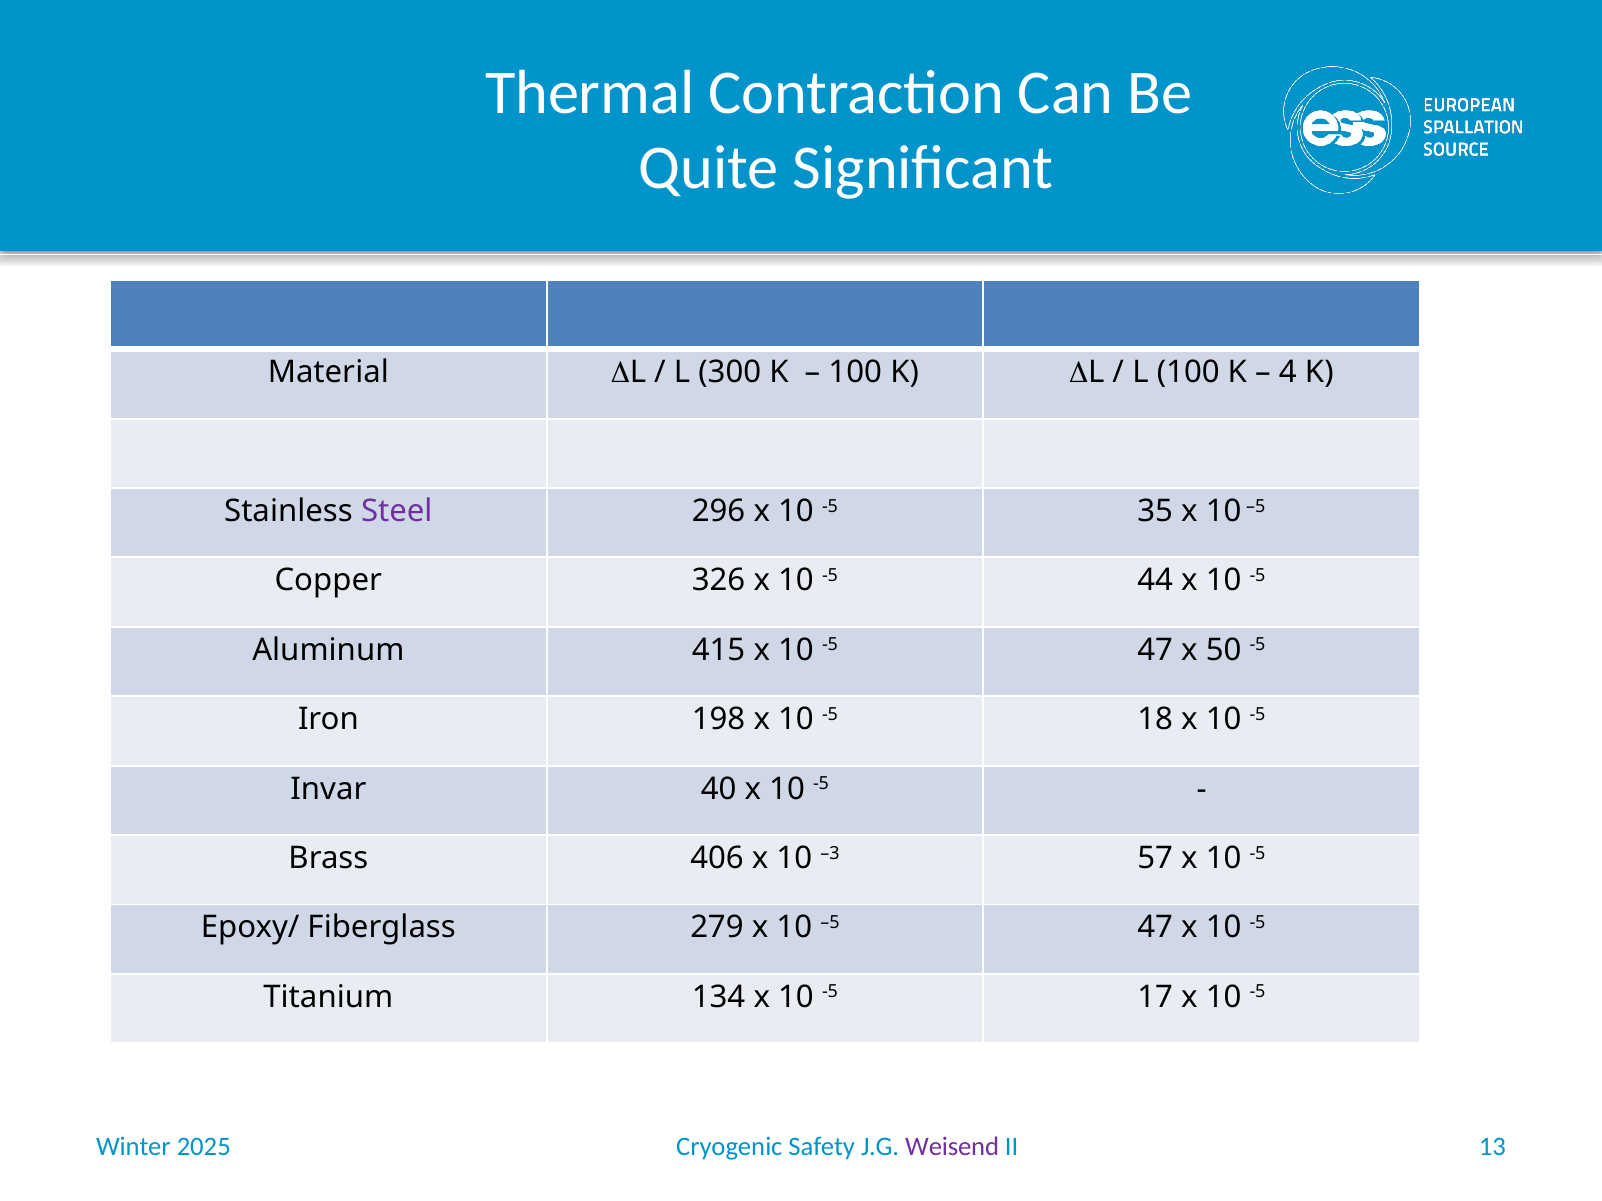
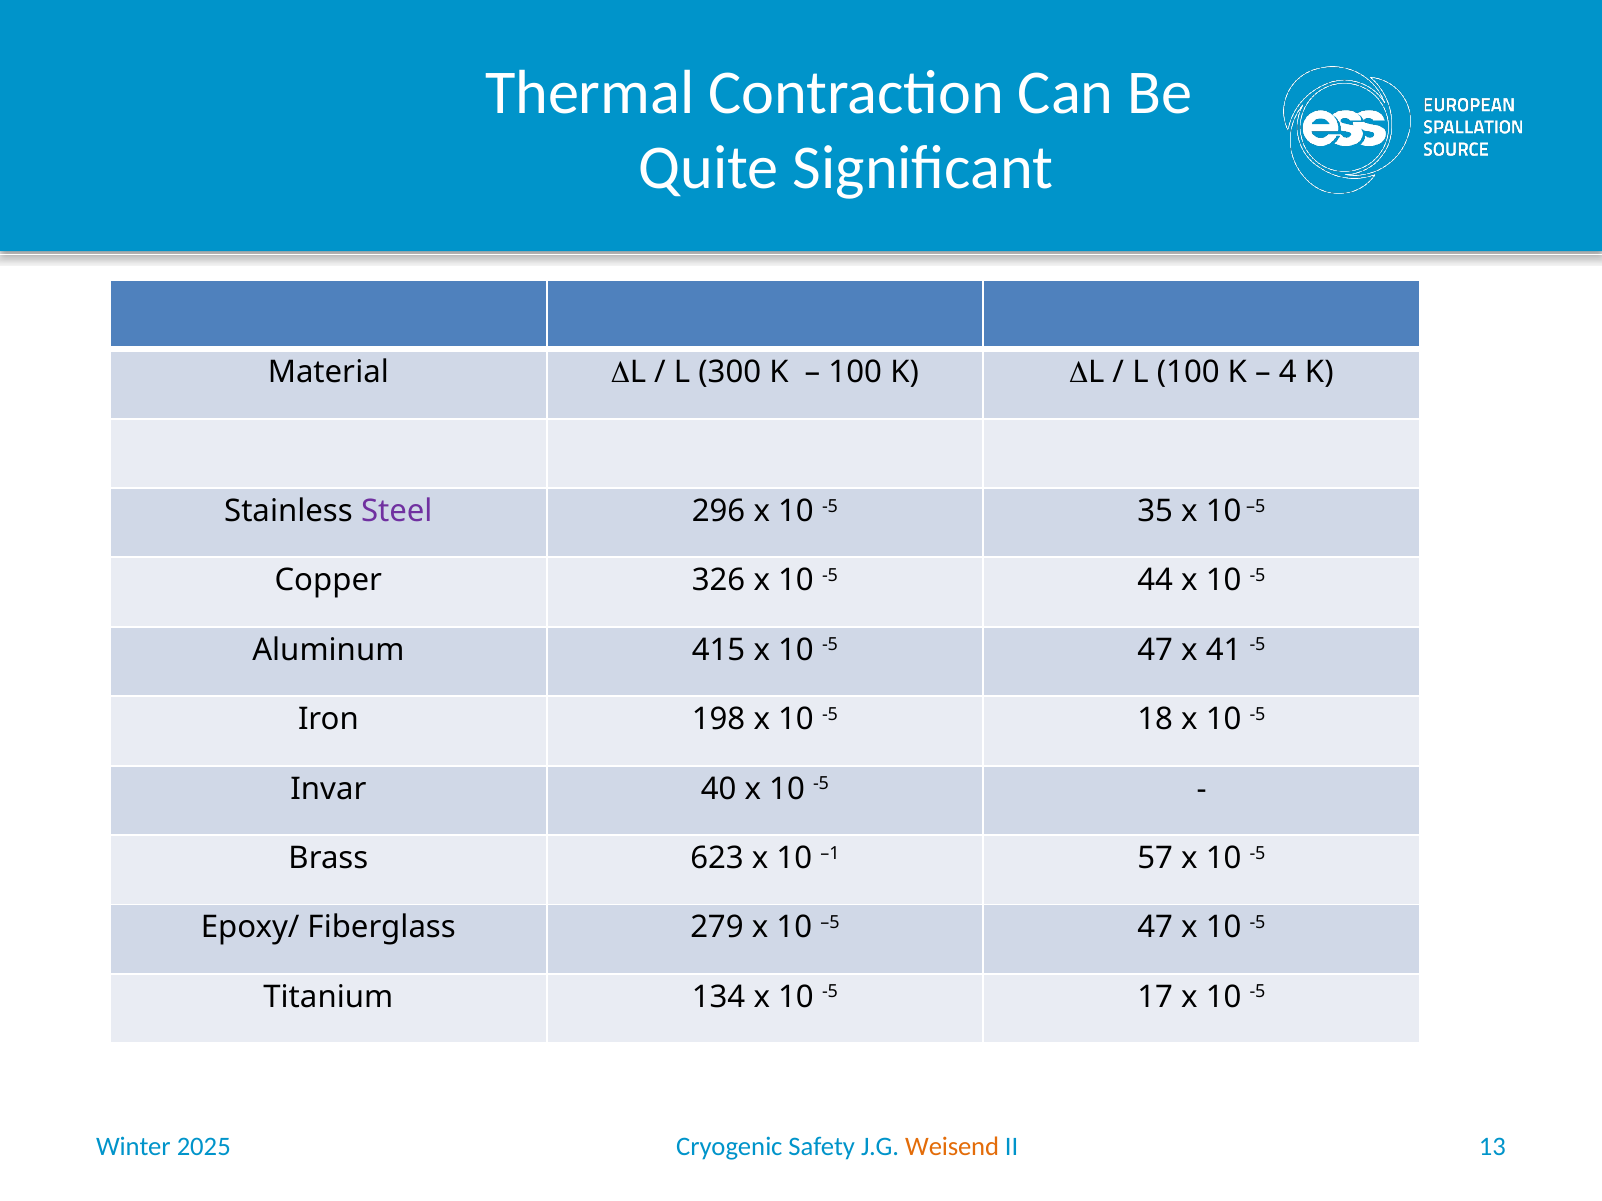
50: 50 -> 41 (1224, 650)
406: 406 -> 623 (717, 859)
–3: –3 -> –1 (830, 854)
Weisend colour: purple -> orange (952, 1147)
